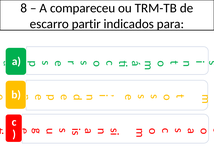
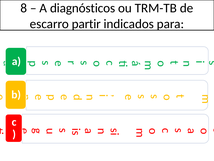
compareceu: compareceu -> diagnósticos (83, 8)
